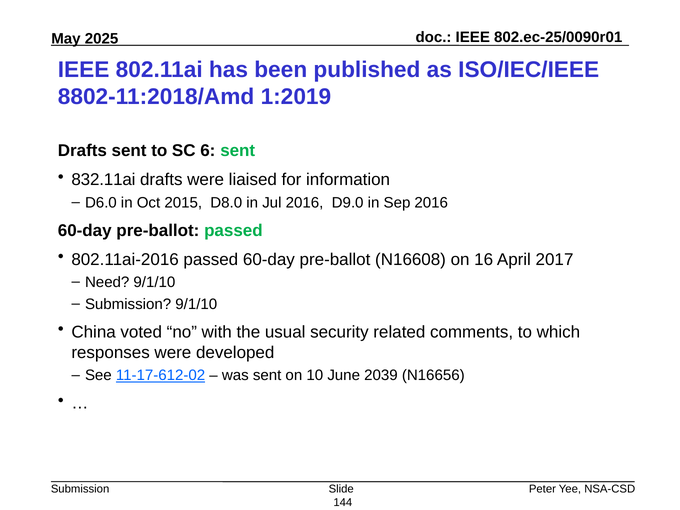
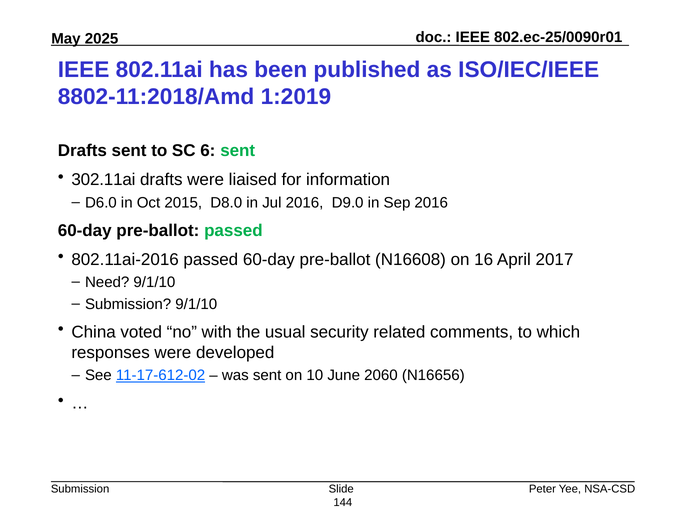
832.11ai: 832.11ai -> 302.11ai (103, 180)
2039: 2039 -> 2060 (381, 375)
